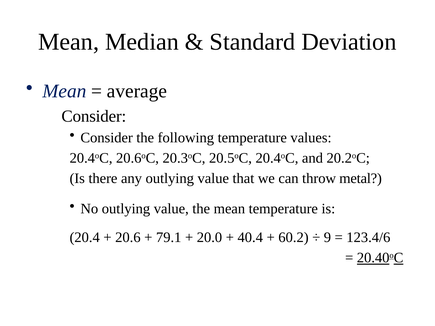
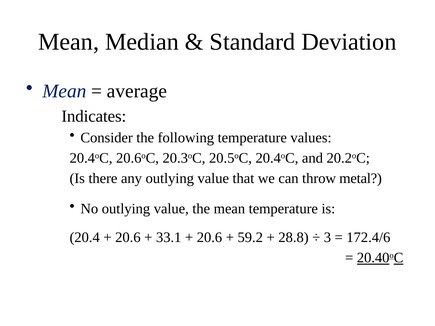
Consider: Consider -> Indicates (94, 116)
79.1: 79.1 -> 33.1 (169, 238)
20.0: 20.0 -> 20.6 (209, 238)
40.4: 40.4 -> 59.2 (250, 238)
60.2: 60.2 -> 28.8 (293, 238)
9: 9 -> 3 (327, 238)
123.4/6: 123.4/6 -> 172.4/6 (368, 238)
